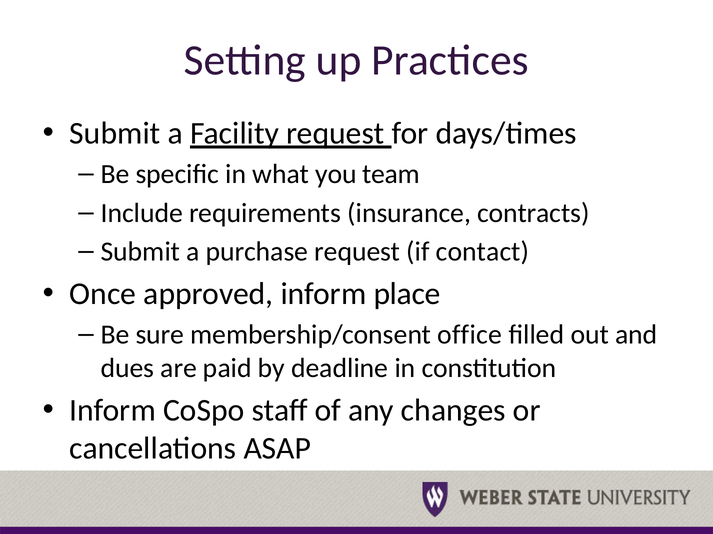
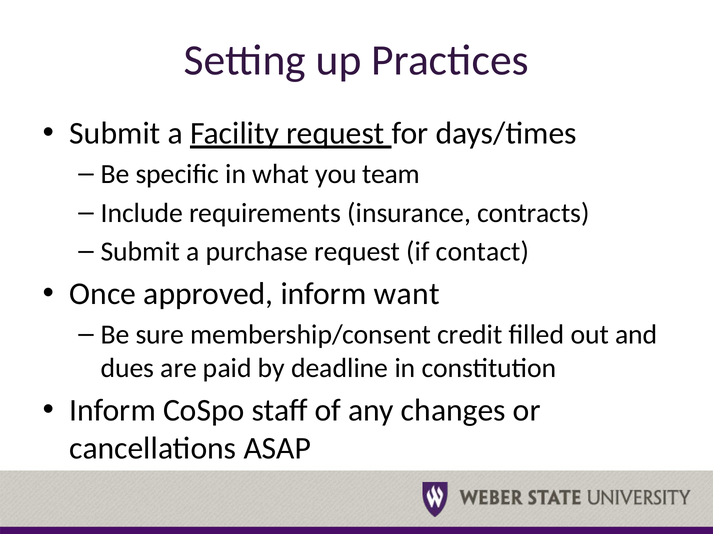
place: place -> want (407, 294)
office: office -> credit (470, 335)
